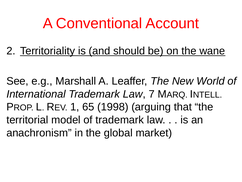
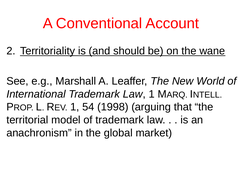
Law 7: 7 -> 1 (152, 94)
65: 65 -> 54 (88, 107)
